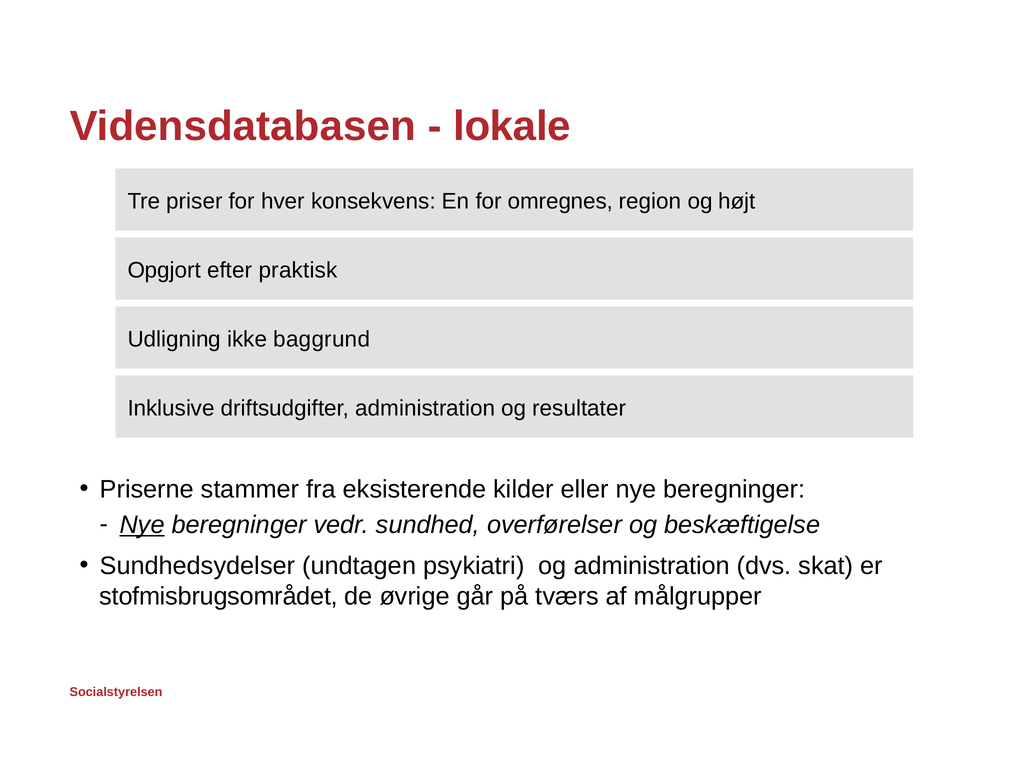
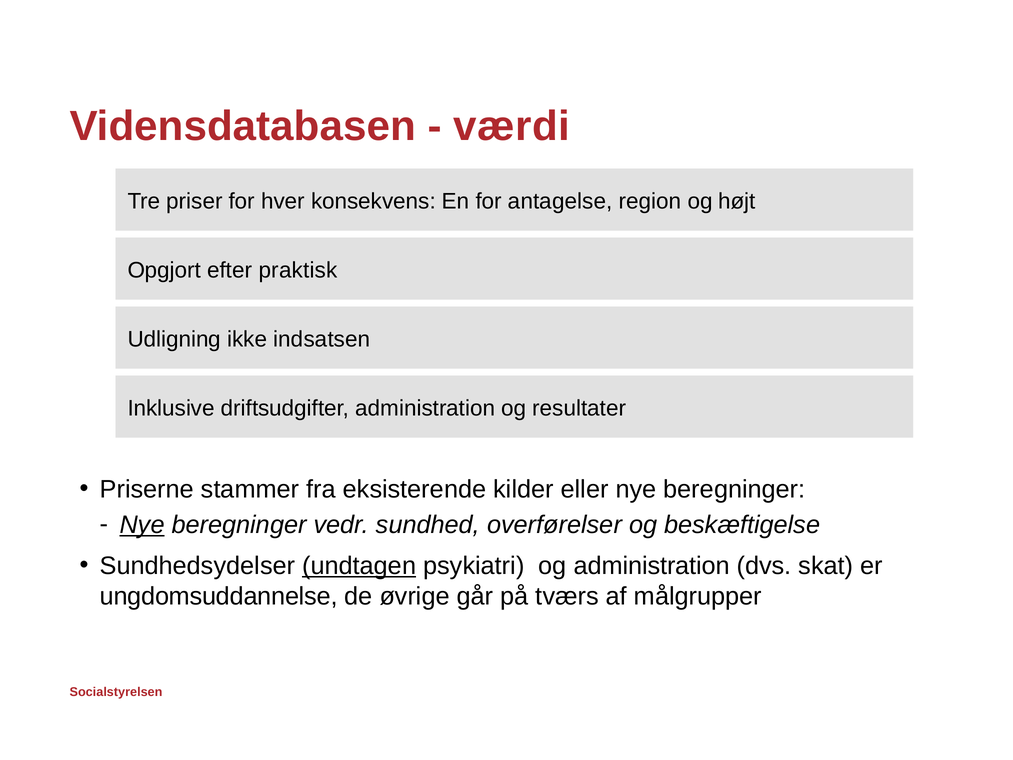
lokale: lokale -> værdi (512, 126)
omregnes: omregnes -> antagelse (560, 201)
baggrund: baggrund -> indsatsen (322, 339)
undtagen underline: none -> present (359, 566)
stofmisbrugsområdet: stofmisbrugsområdet -> ungdomsuddannelse (219, 596)
